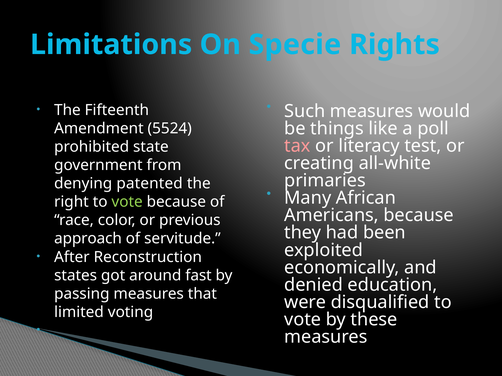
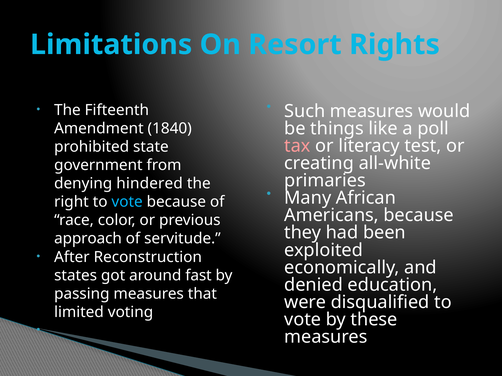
Specie: Specie -> Resort (295, 45)
5524: 5524 -> 1840 (170, 129)
patented: patented -> hindered (150, 184)
vote colour: light green -> light blue (127, 202)
